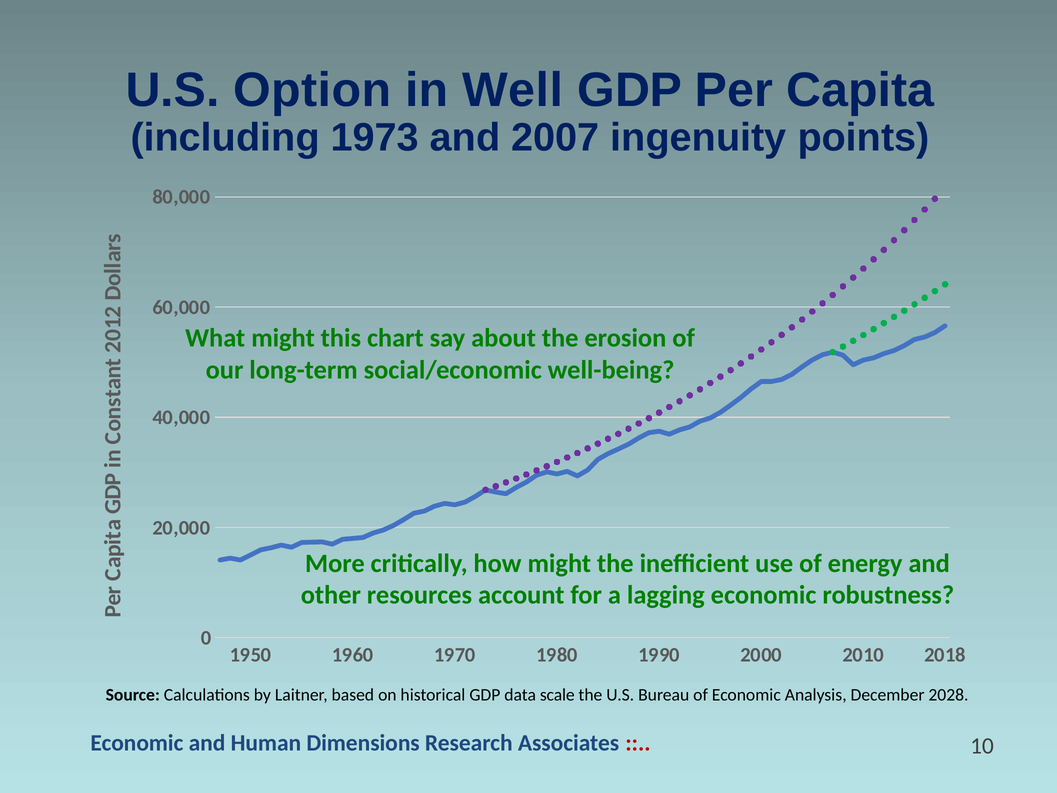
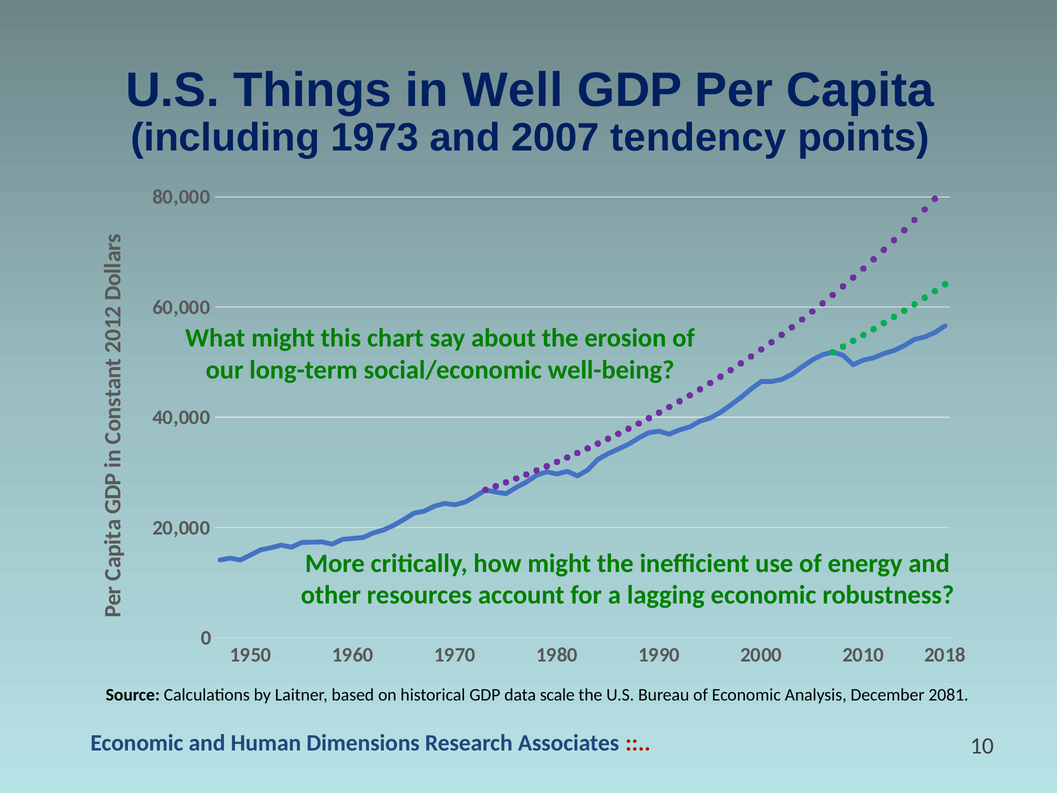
Option: Option -> Things (312, 90)
ingenuity: ingenuity -> tendency (698, 138)
2028: 2028 -> 2081 (948, 695)
